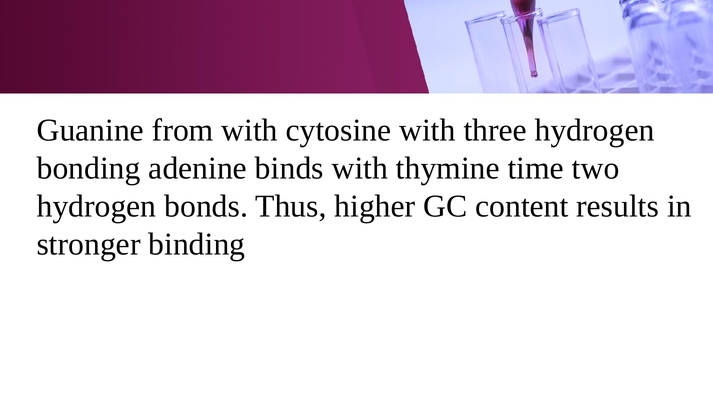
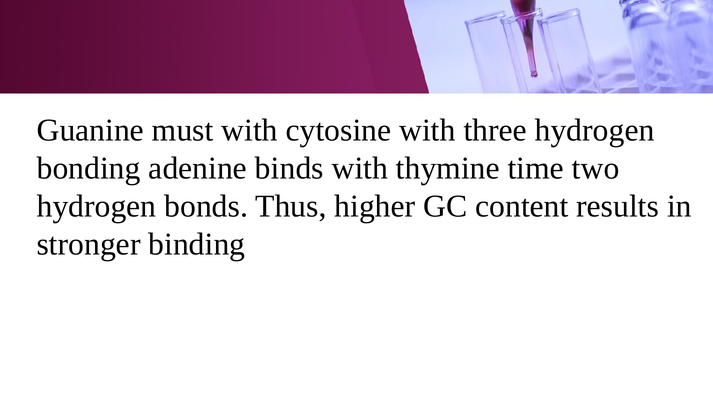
from: from -> must (183, 130)
